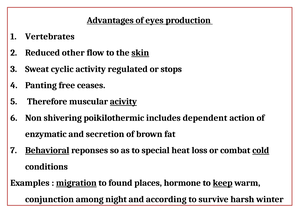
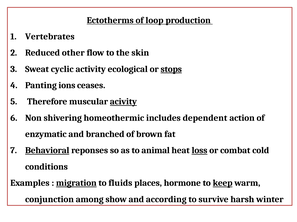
Advantages: Advantages -> Ectotherms (110, 20)
eyes: eyes -> loop (154, 20)
skin underline: present -> none (140, 53)
regulated: regulated -> ecological (128, 69)
stops underline: none -> present (171, 69)
free: free -> ions (67, 86)
poikilothermic: poikilothermic -> homeothermic (114, 118)
secretion: secretion -> branched (105, 135)
special: special -> animal (156, 151)
loss underline: none -> present (200, 151)
cold underline: present -> none (261, 151)
found: found -> fluids (120, 184)
night: night -> show (116, 200)
